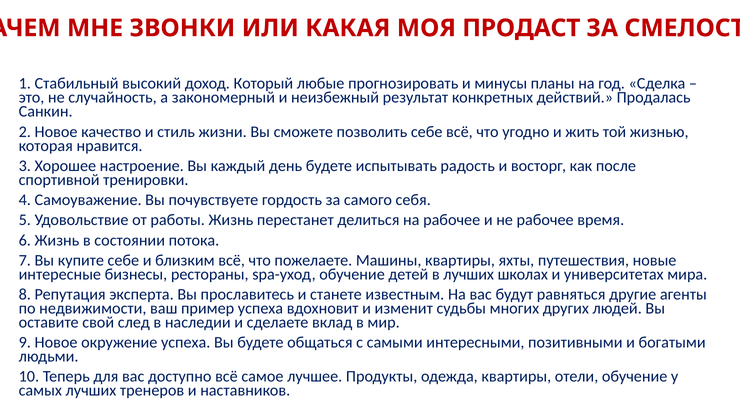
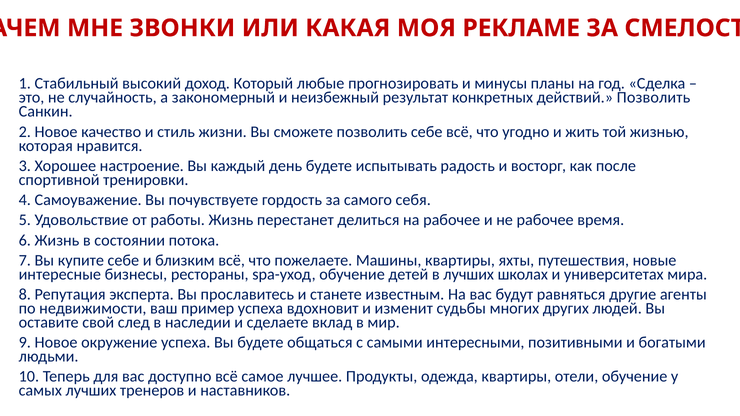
ПРОДАСТ: ПРОДАСТ -> РЕКЛАМЕ (521, 28)
действий Продалась: Продалась -> Позволить (654, 98)
